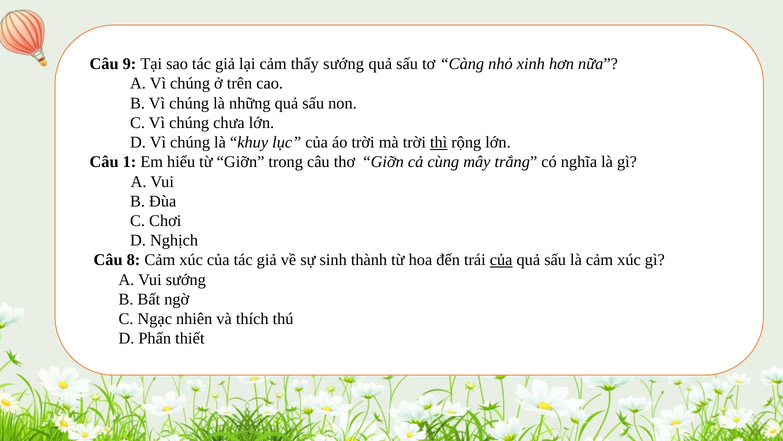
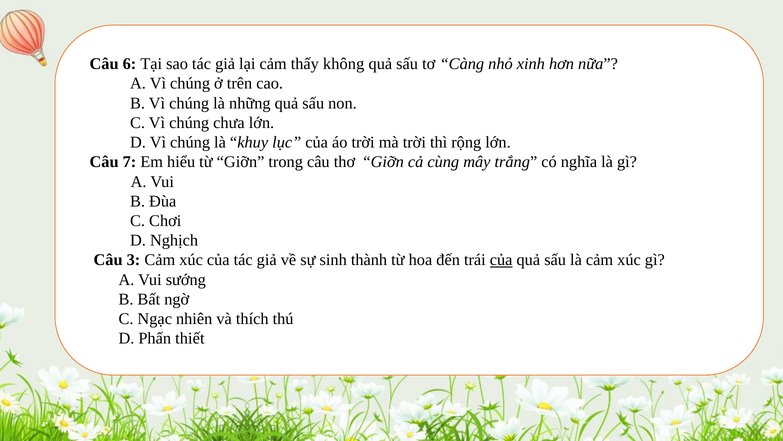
9: 9 -> 6 (129, 64)
thấy sướng: sướng -> không (344, 64)
thì underline: present -> none (439, 142)
1: 1 -> 7 (129, 162)
8: 8 -> 3 (133, 260)
